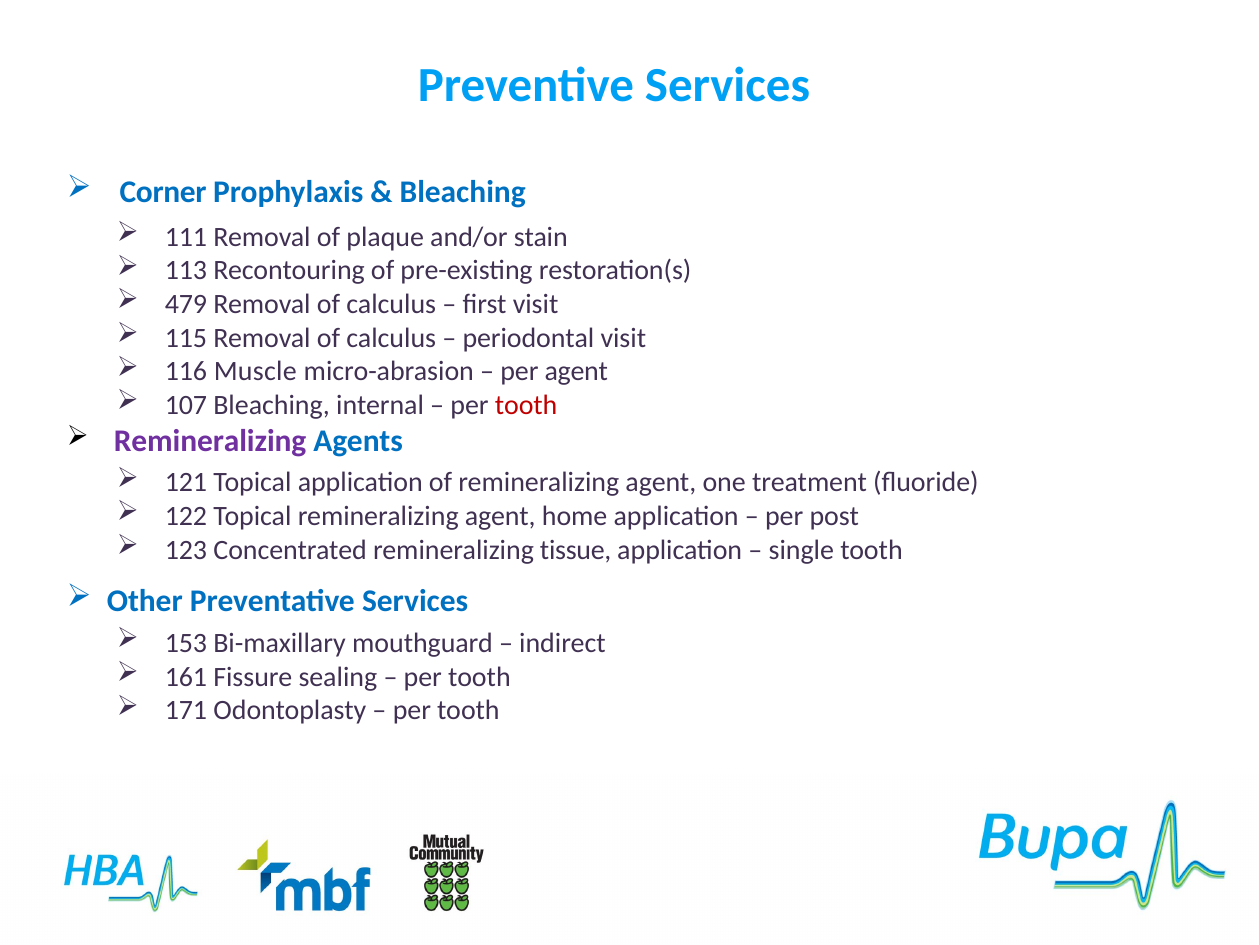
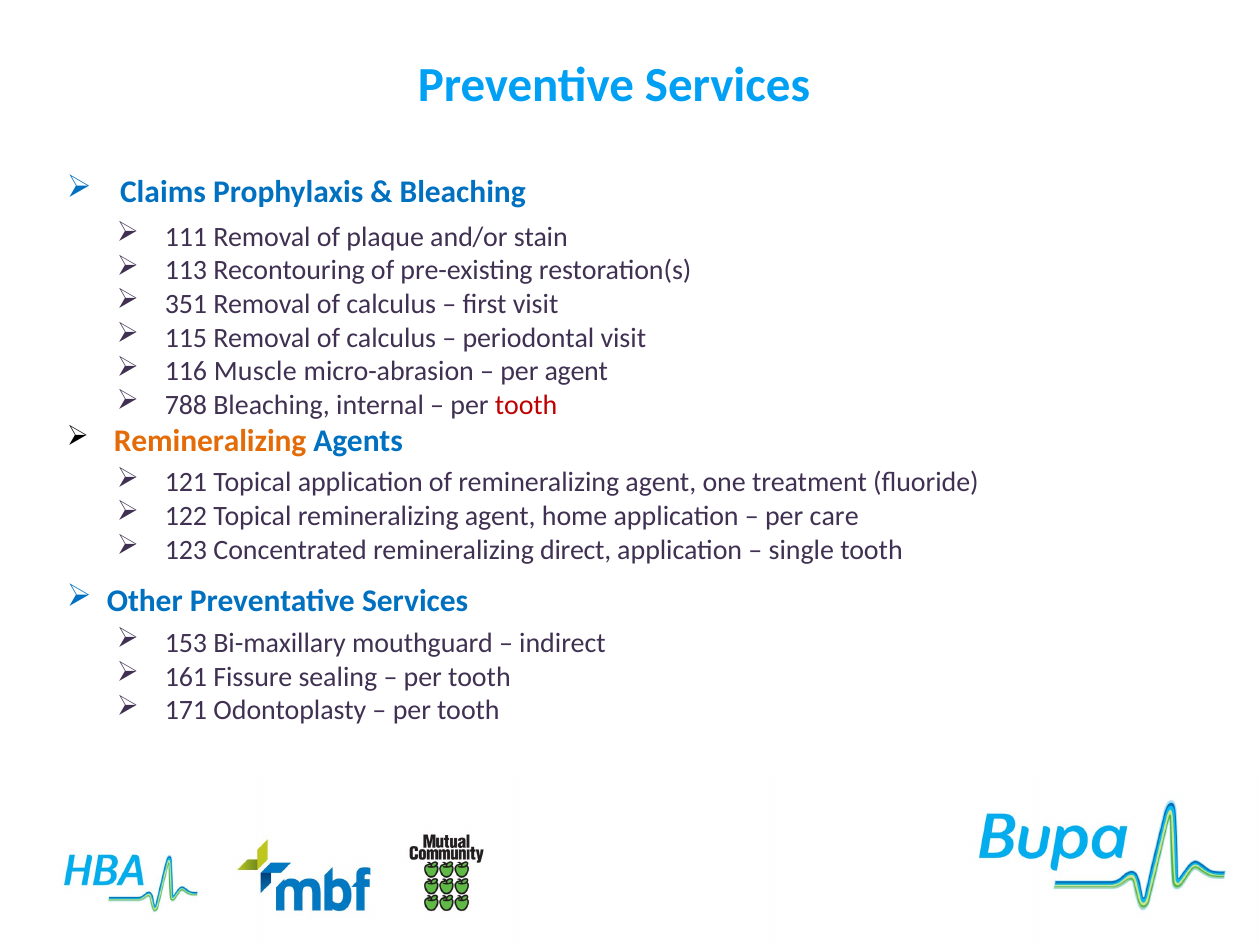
Corner: Corner -> Claims (163, 192)
479: 479 -> 351 (186, 304)
107: 107 -> 788 (186, 405)
Remineralizing colour: purple -> orange (210, 441)
post: post -> care (834, 516)
tissue: tissue -> direct (576, 549)
